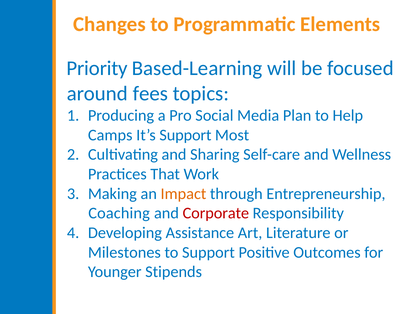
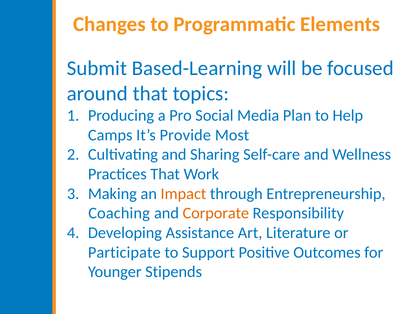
Priority: Priority -> Submit (97, 68)
around fees: fees -> that (150, 94)
It’s Support: Support -> Provide (185, 135)
Corporate colour: red -> orange (216, 213)
Milestones: Milestones -> Participate (124, 253)
